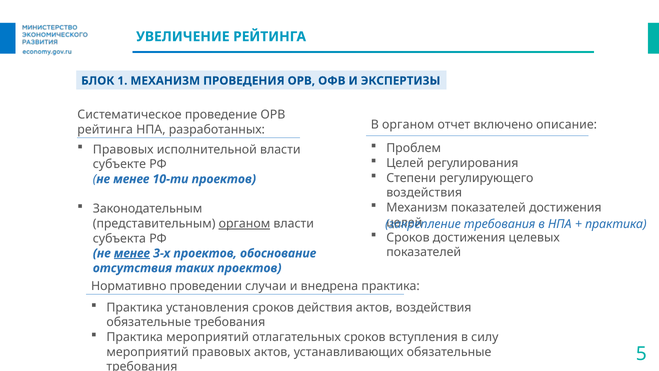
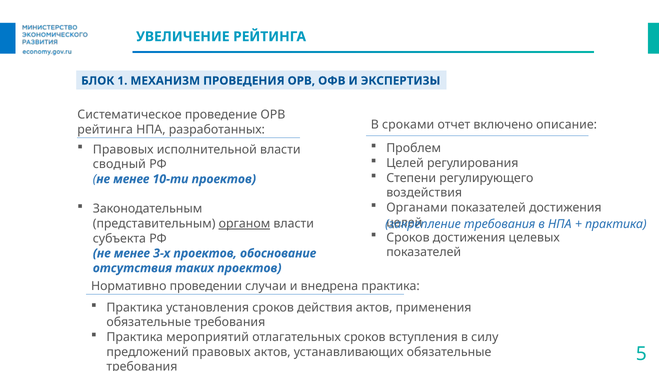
В органом: органом -> сроками (408, 124)
субъекте: субъекте -> сводный (119, 164)
Механизм: Механизм -> Органами (417, 208)
менее underline: present -> none (132, 253)
актов воздействия: воздействия -> применения (434, 307)
мероприятий: мероприятий -> предложений (148, 352)
